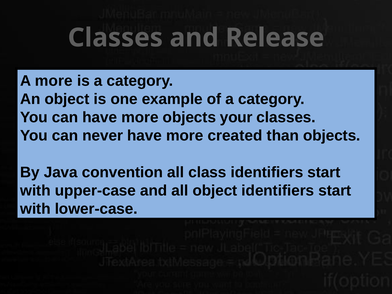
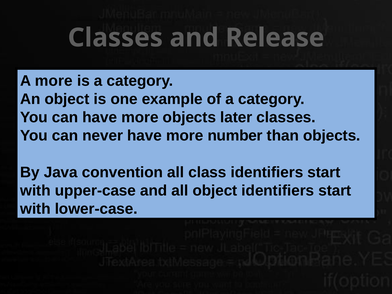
your: your -> later (236, 117)
created: created -> number (235, 136)
